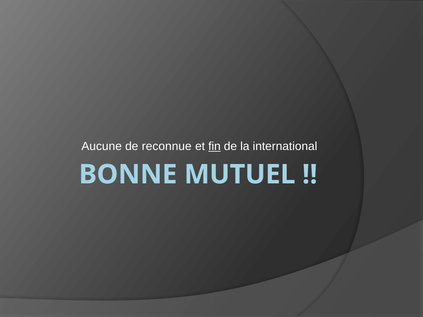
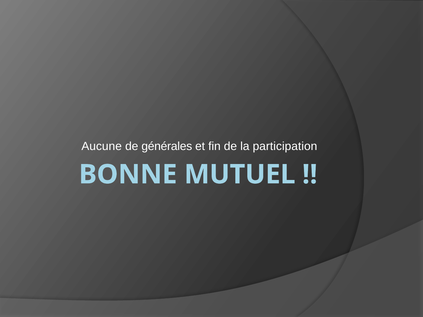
reconnue: reconnue -> générales (167, 146)
fin underline: present -> none (214, 146)
international: international -> participation (285, 146)
